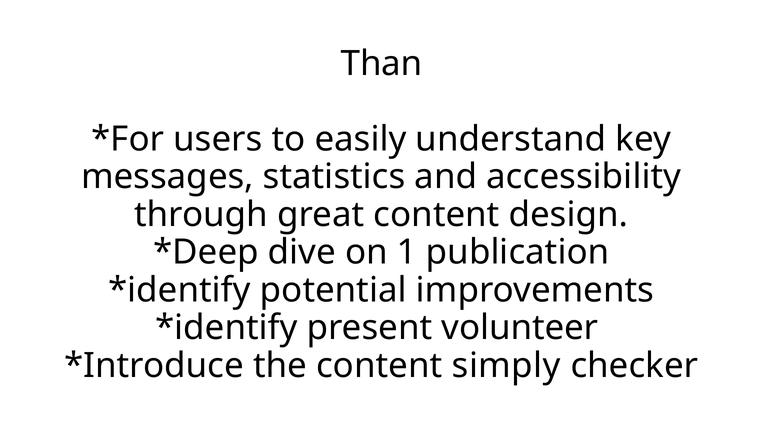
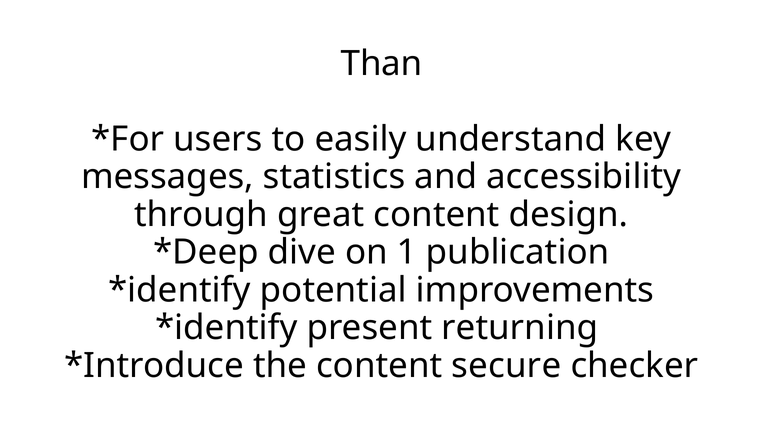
volunteer: volunteer -> returning (520, 328)
simply: simply -> secure (506, 366)
